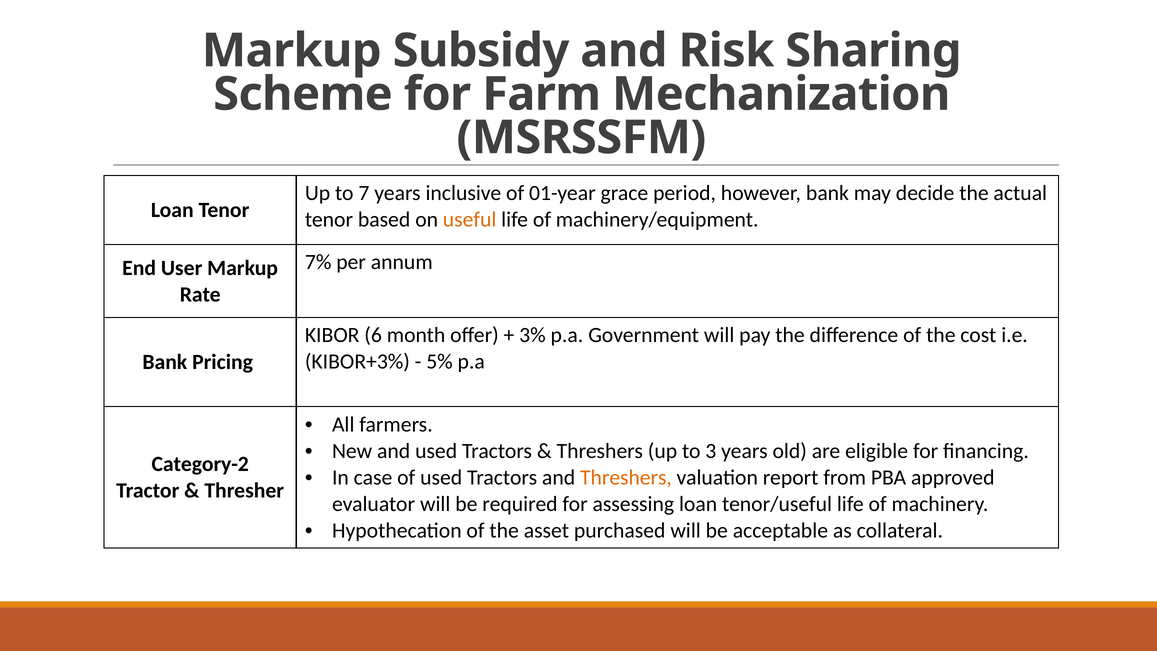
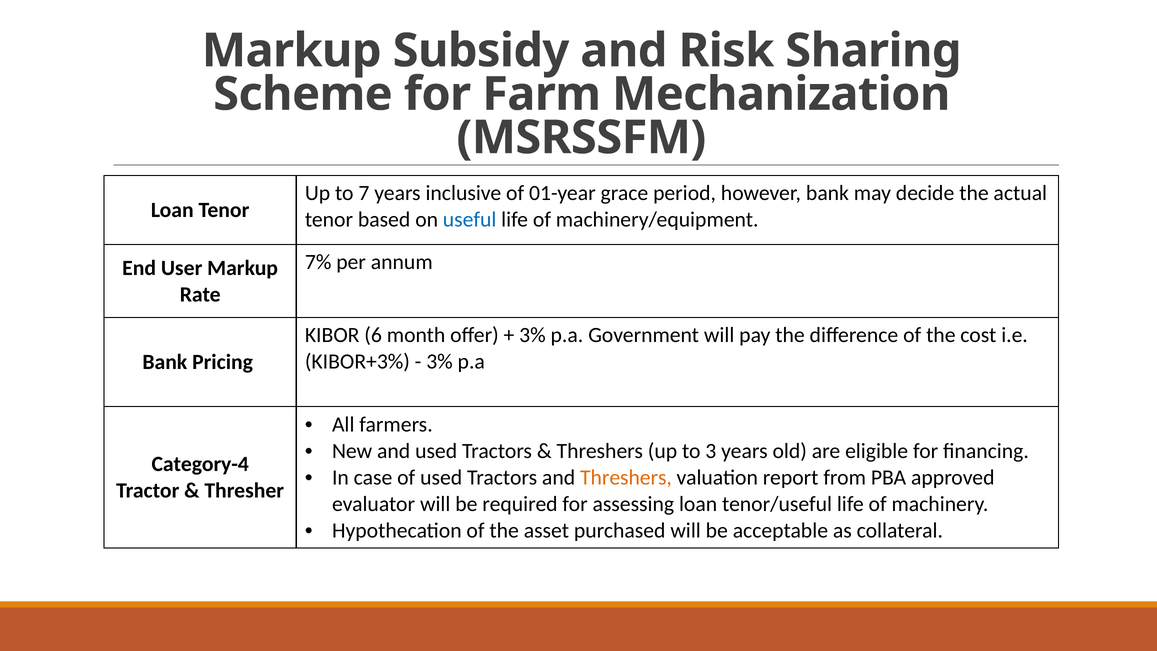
useful colour: orange -> blue (470, 220)
5%: 5% -> 3% (440, 362)
Category-2: Category-2 -> Category-4 (200, 464)
